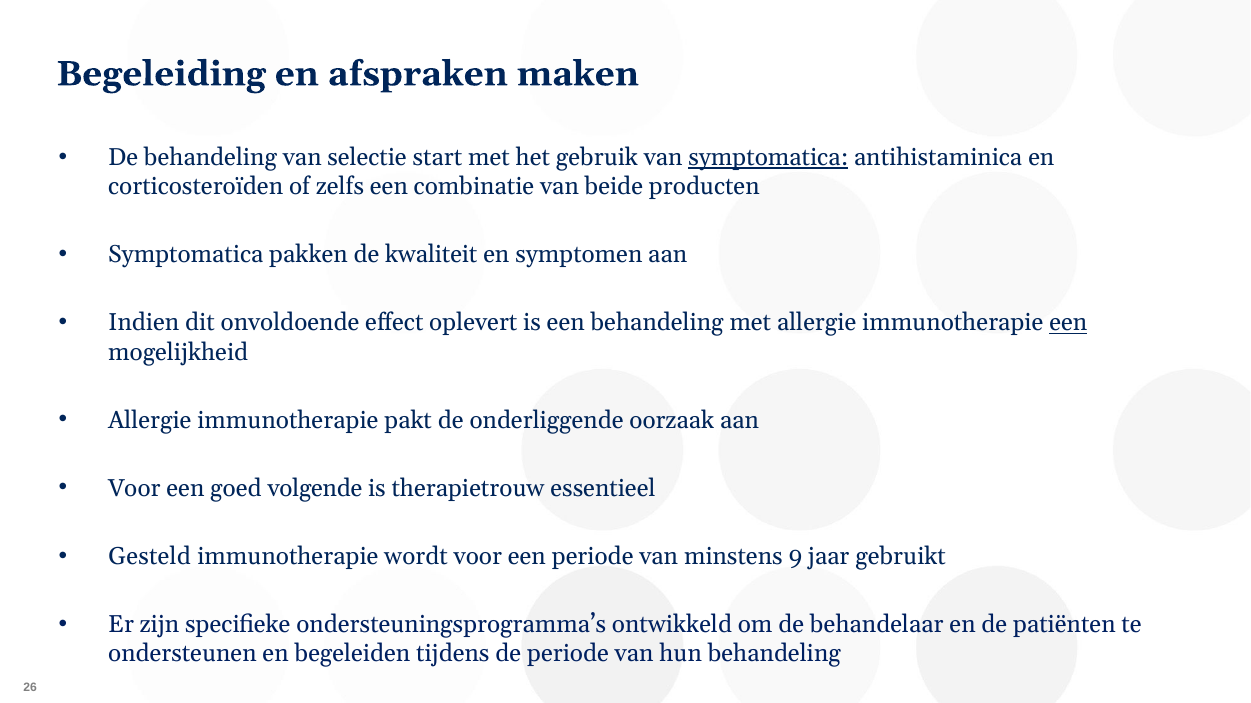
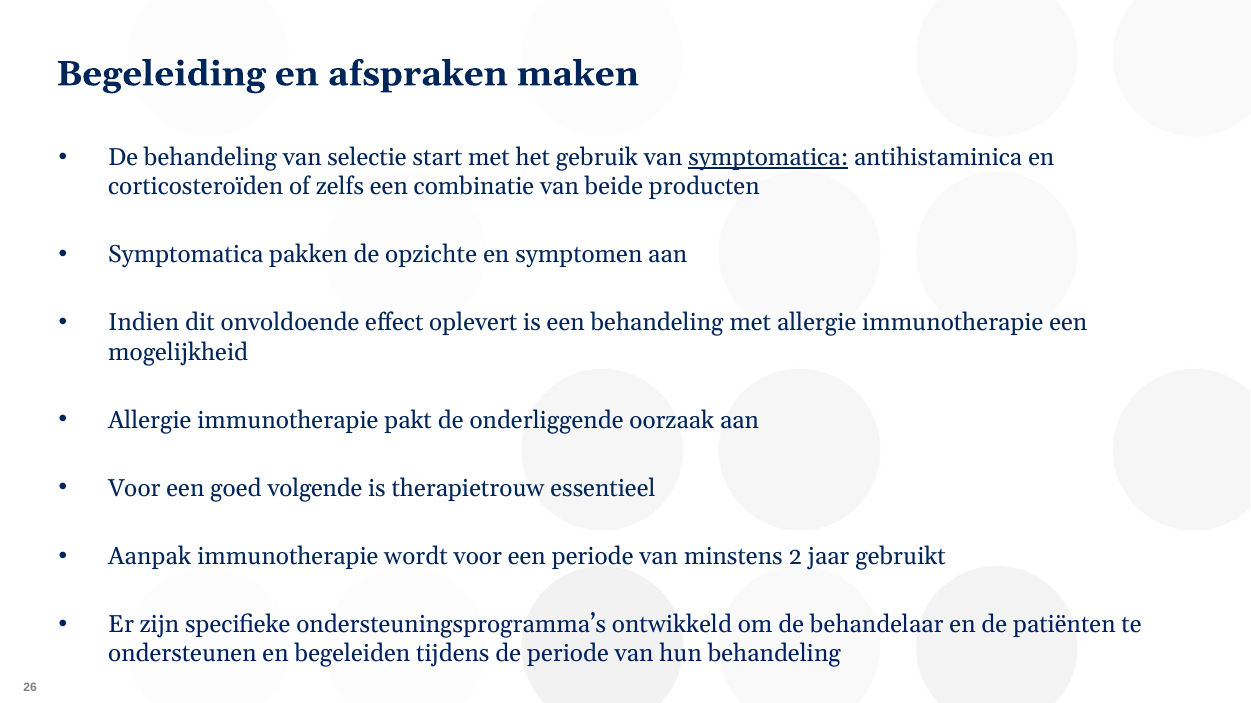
kwaliteit: kwaliteit -> opzichte (431, 255)
een underline: present -> none (1068, 323)
Gesteld: Gesteld -> Aanpak (150, 557)
9: 9 -> 2 (795, 557)
